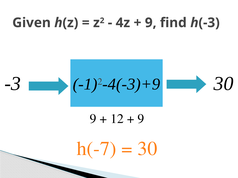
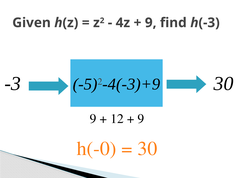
-1: -1 -> -5 (85, 84)
h(-7: h(-7 -> h(-0 (97, 149)
